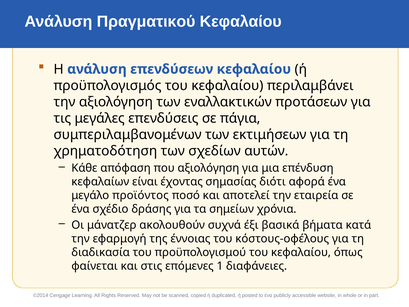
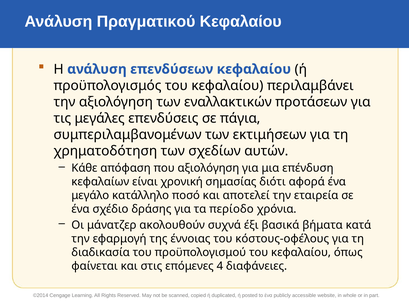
έχοντας: έχοντας -> χρονική (182, 182)
προϊόντος: προϊόντος -> κατάλληλο (141, 195)
σημείων: σημείων -> περίοδο (231, 209)
1: 1 -> 4 (220, 266)
